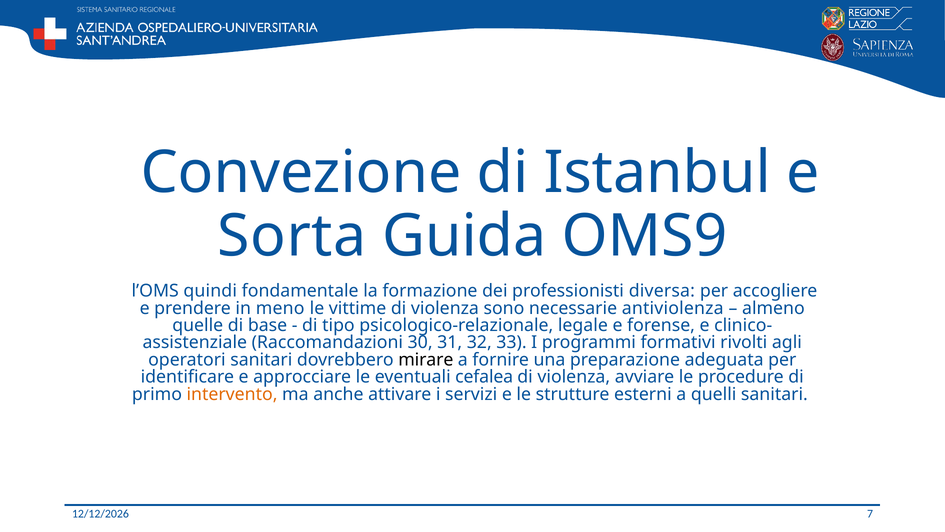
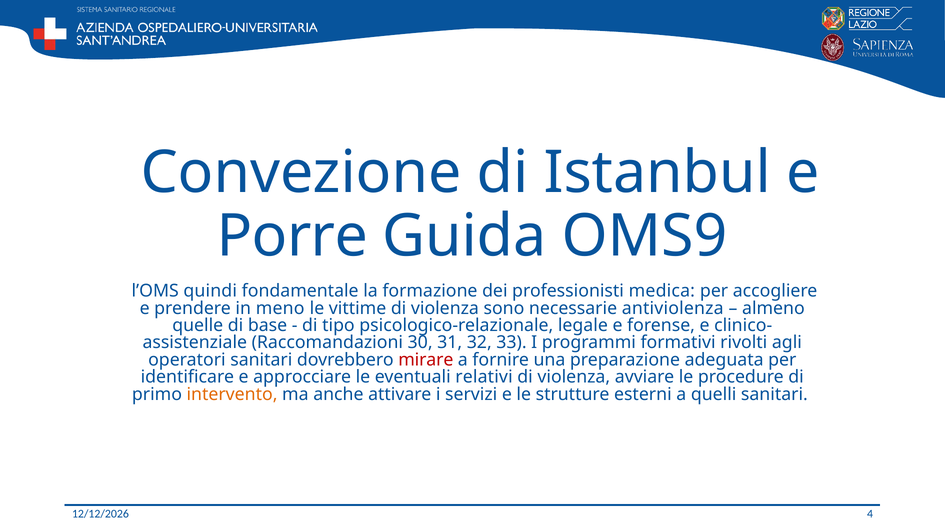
Sorta: Sorta -> Porre (292, 236)
diversa: diversa -> medica (662, 291)
mirare colour: black -> red (426, 360)
cefalea: cefalea -> relativi (484, 377)
7: 7 -> 4 (870, 513)
